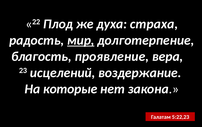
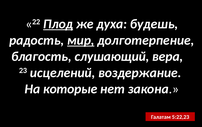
Плод underline: none -> present (58, 24)
страха: страха -> будешь (154, 24)
проявление: проявление -> слушающий (112, 56)
